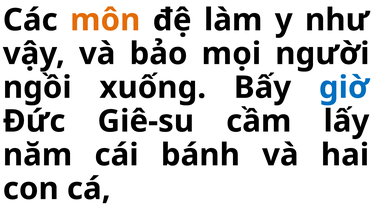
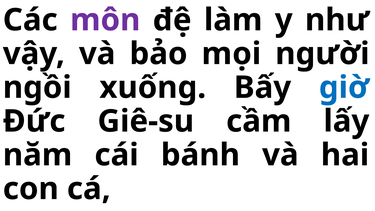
môn colour: orange -> purple (105, 20)
